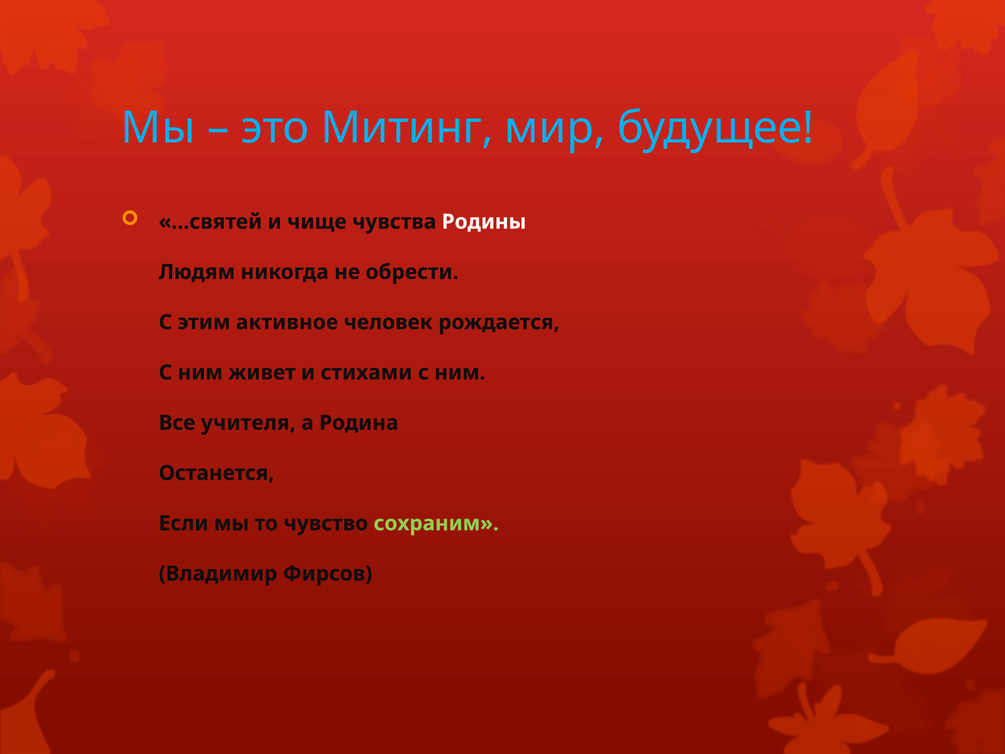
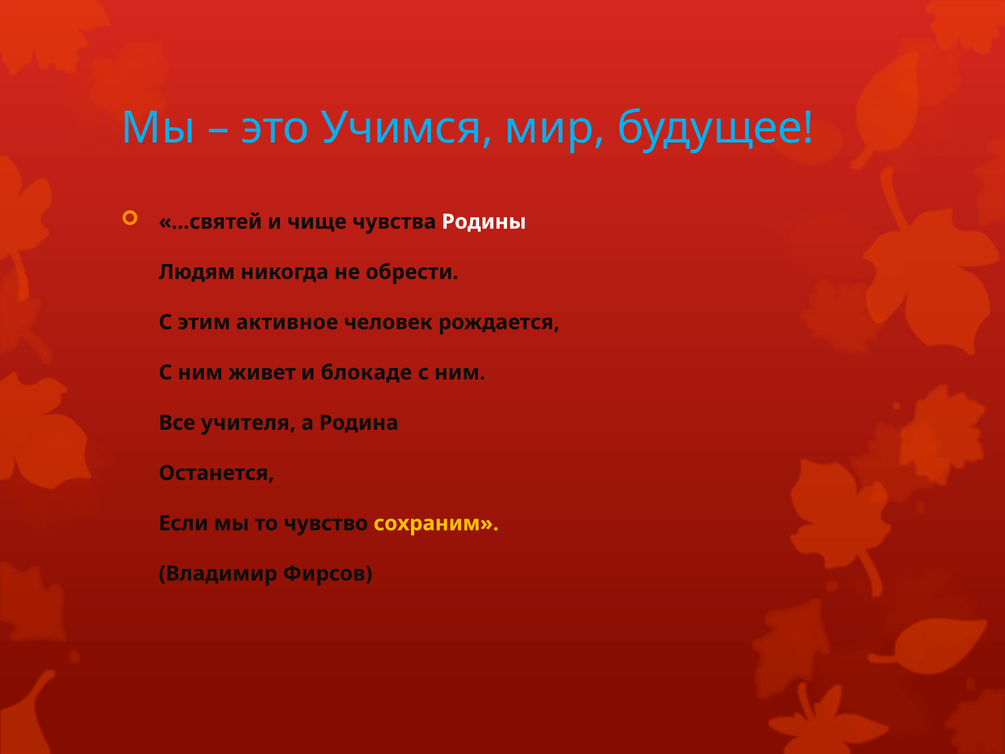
Митинг: Митинг -> Учимся (407, 128)
стихами: стихами -> блокаде (366, 372)
сохраним colour: light green -> yellow (436, 523)
